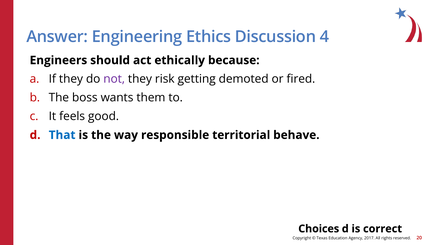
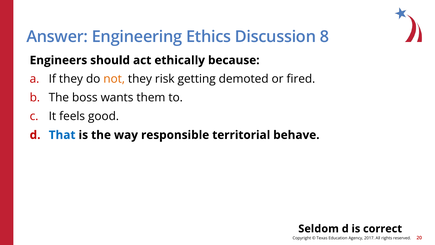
4: 4 -> 8 (324, 37)
not colour: purple -> orange (114, 79)
Choices: Choices -> Seldom (319, 228)
